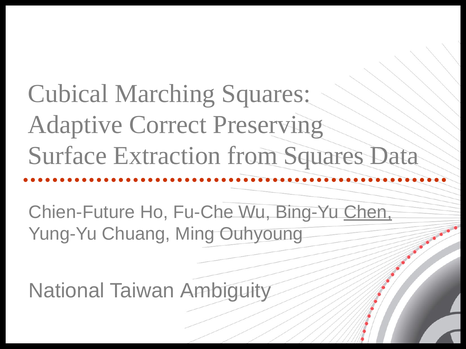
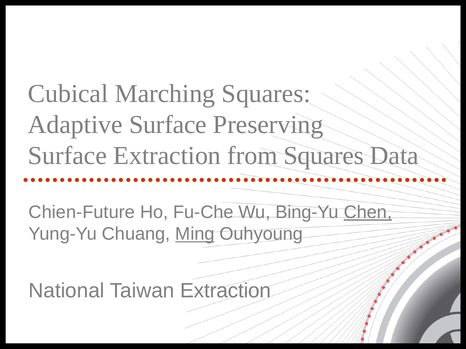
Adaptive Correct: Correct -> Surface (168, 125)
Ming underline: none -> present (195, 234)
Taiwan Ambiguity: Ambiguity -> Extraction (226, 291)
